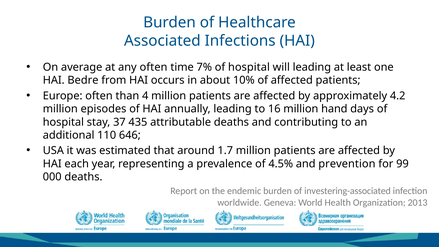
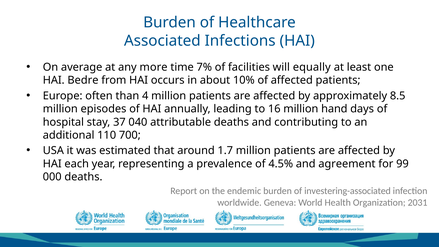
any often: often -> more (154, 67)
7% of hospital: hospital -> facilities (249, 67)
will leading: leading -> equally (312, 67)
4.2: 4.2 -> 8.5 (398, 96)
435: 435 -> 040 (138, 122)
646: 646 -> 700 (130, 135)
prevention: prevention -> agreement (347, 164)
2013: 2013 -> 2031 (418, 203)
